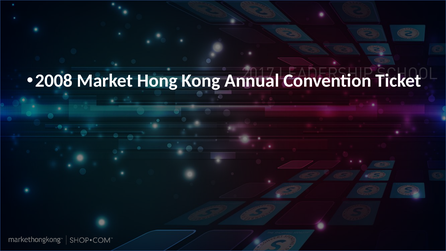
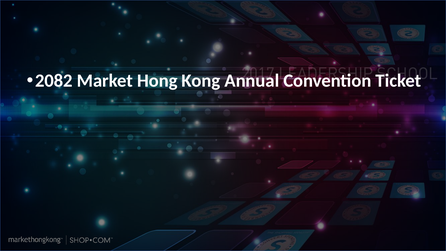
2008: 2008 -> 2082 (54, 81)
